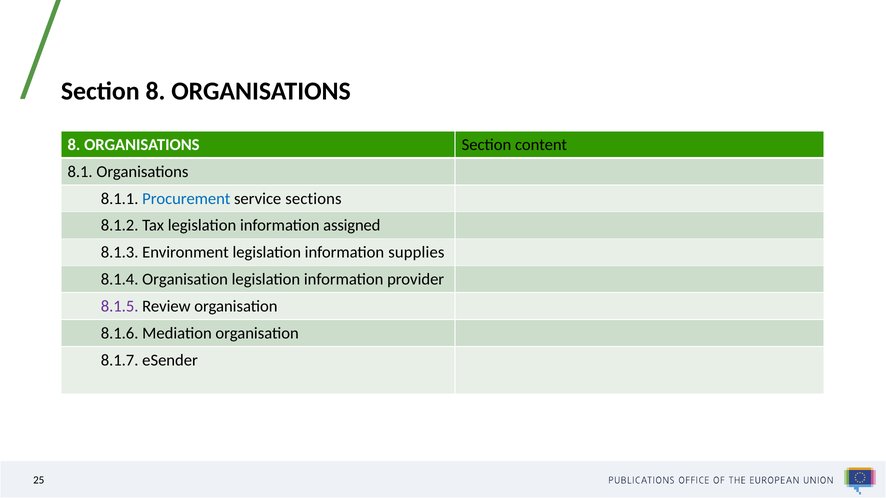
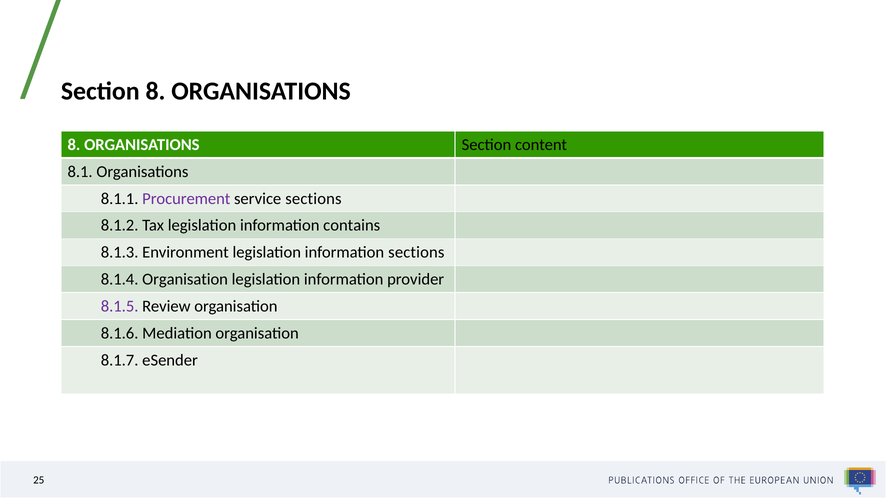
Procurement colour: blue -> purple (186, 199)
assigned: assigned -> contains (352, 226)
information supplies: supplies -> sections (416, 253)
